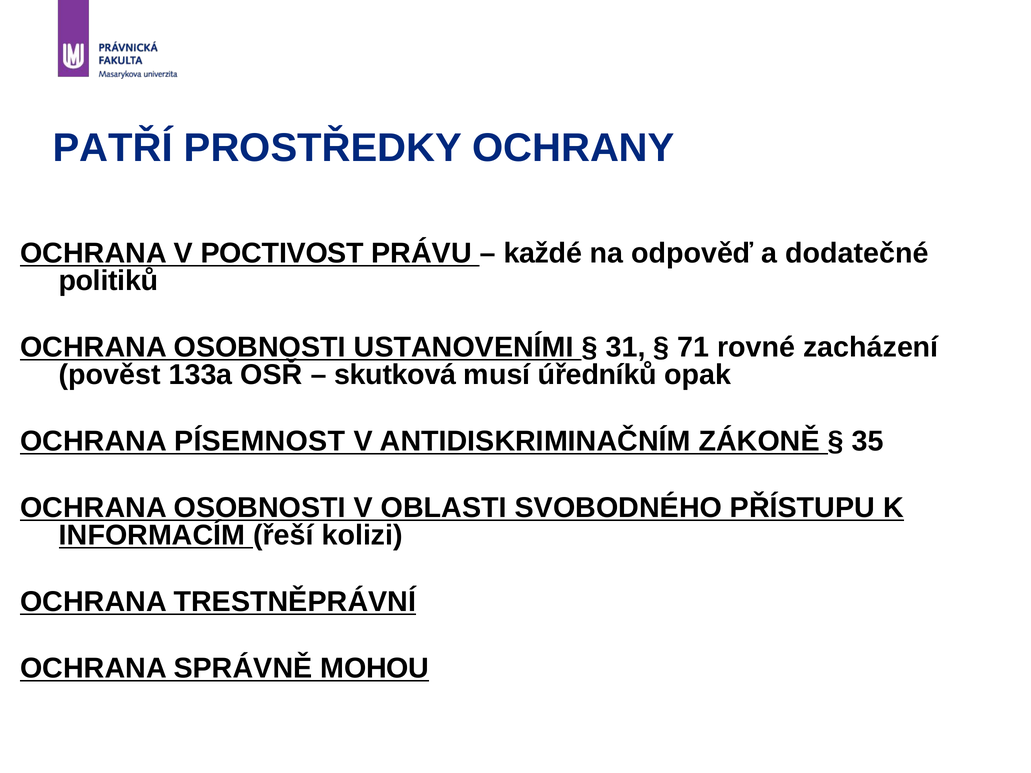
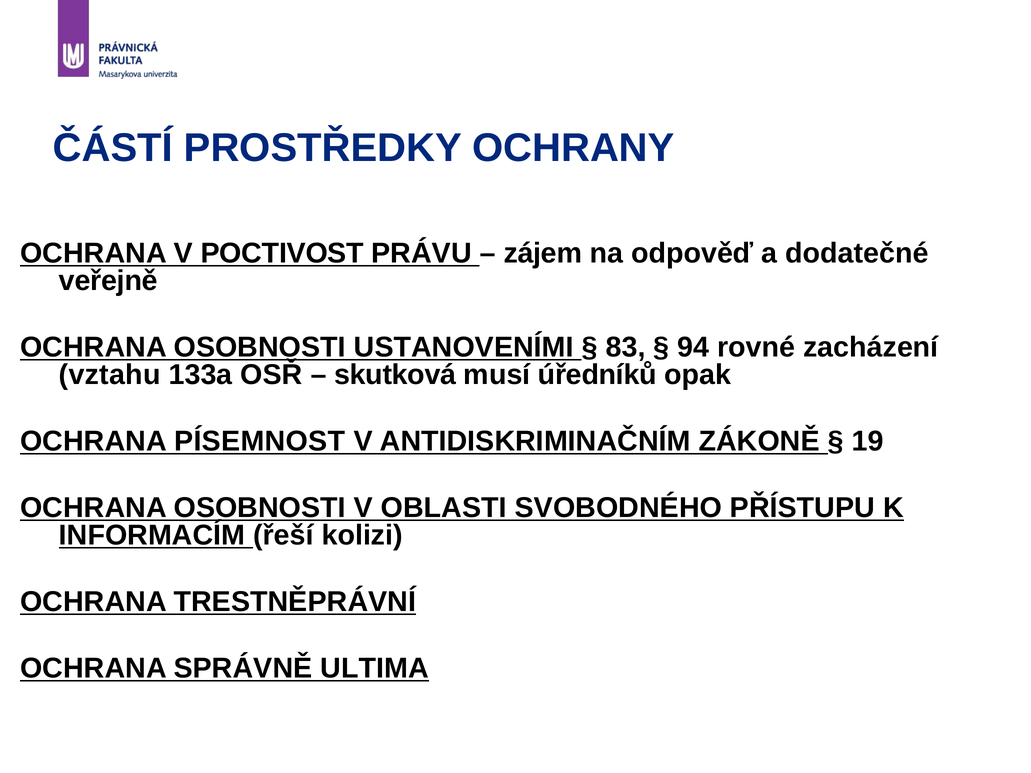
PATŘÍ: PATŘÍ -> ČÁSTÍ (113, 148)
každé: každé -> zájem (543, 253)
politiků: politiků -> veřejně (108, 281)
31: 31 -> 83 (626, 347)
71: 71 -> 94 (693, 347)
pověst: pověst -> vztahu (110, 375)
35: 35 -> 19 (868, 441)
MOHOU: MOHOU -> ULTIMA (375, 668)
